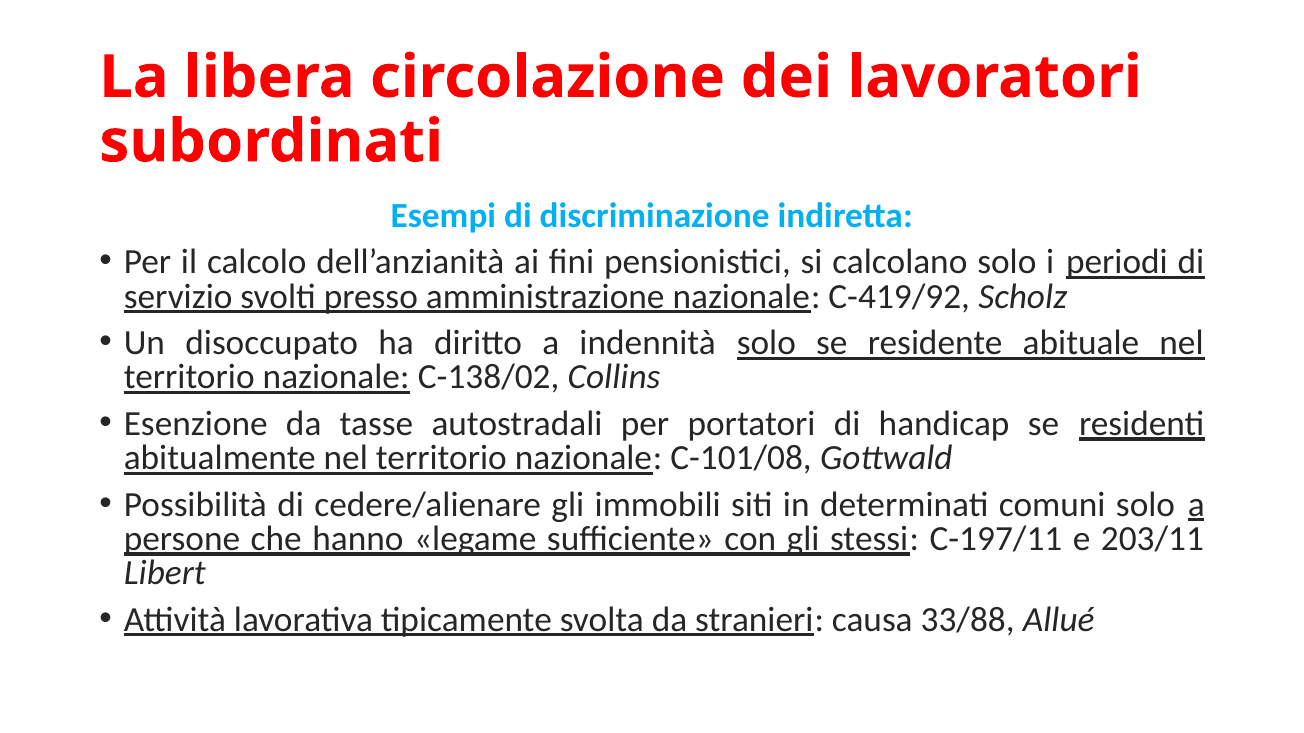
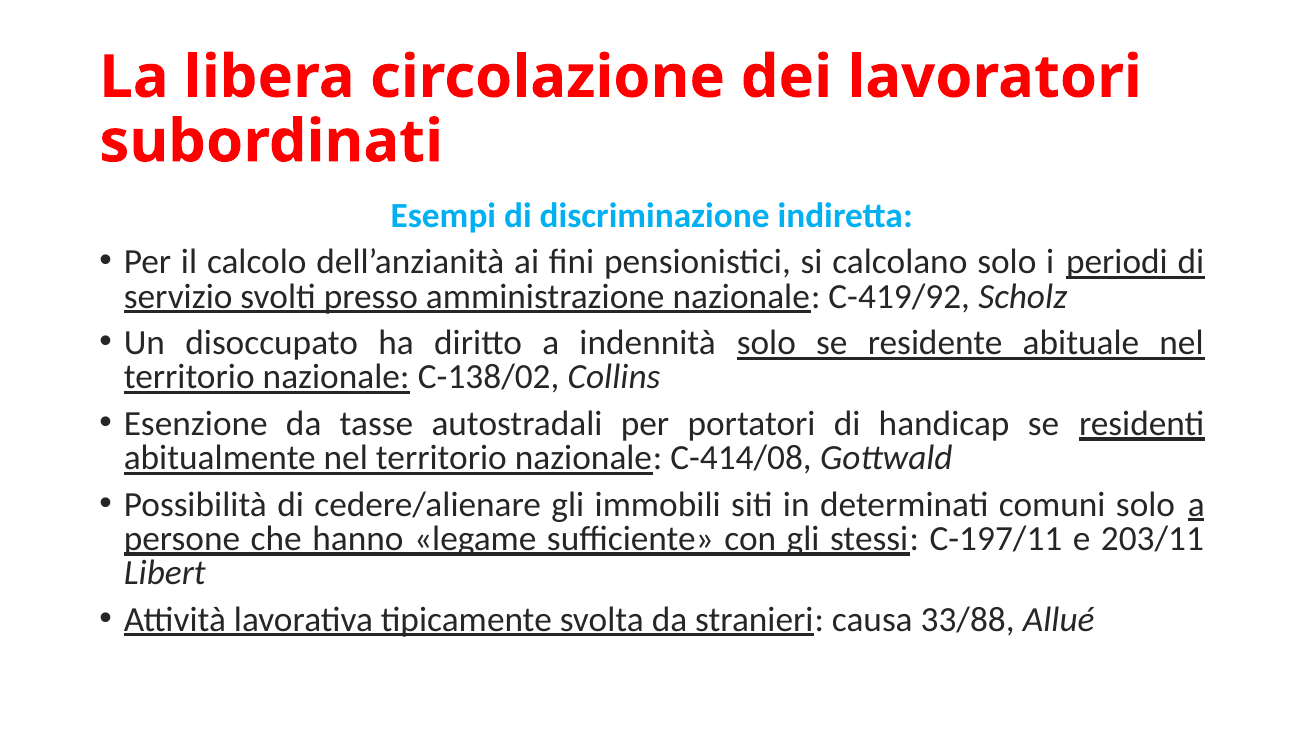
C-101/08: C-101/08 -> C-414/08 (741, 458)
